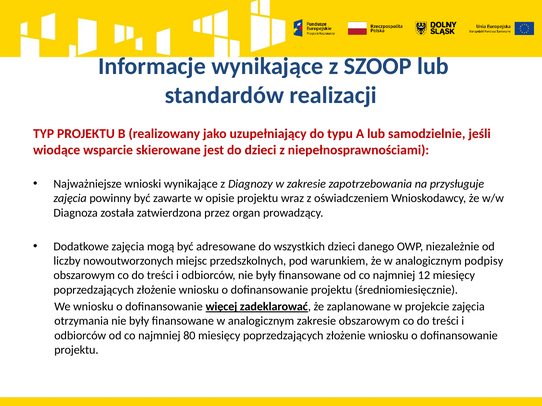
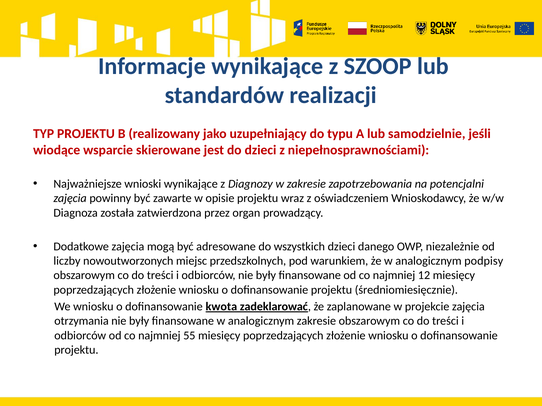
przysługuje: przysługuje -> potencjalni (457, 184)
więcej: więcej -> kwota (221, 307)
80: 80 -> 55 (189, 336)
